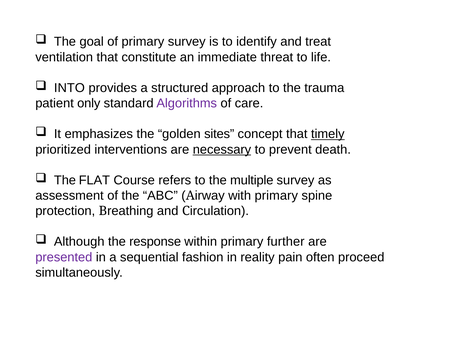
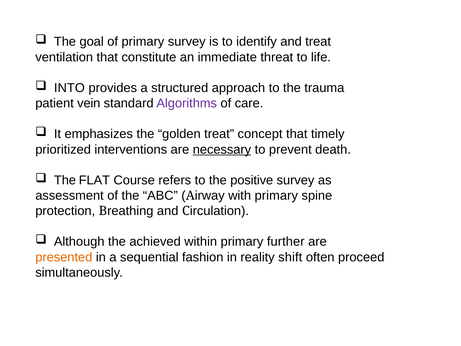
only: only -> vein (89, 103)
golden sites: sites -> treat (219, 134)
timely underline: present -> none (328, 134)
multiple: multiple -> positive (252, 180)
response: response -> achieved (155, 242)
presented colour: purple -> orange (64, 257)
pain: pain -> shift (290, 257)
